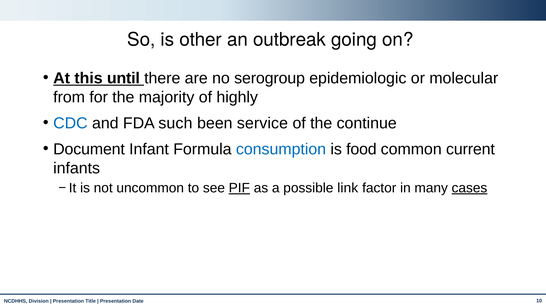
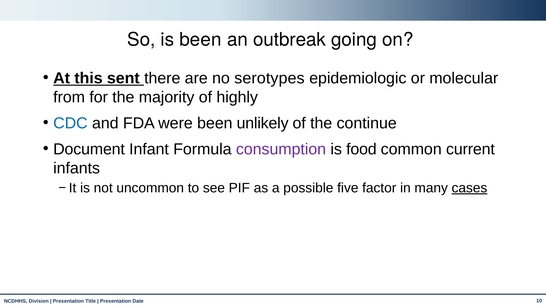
is other: other -> been (201, 40)
until: until -> sent (123, 78)
serogroup: serogroup -> serotypes (269, 78)
such: such -> were (176, 123)
service: service -> unlikely (263, 123)
consumption colour: blue -> purple (281, 149)
PIF underline: present -> none (239, 188)
link: link -> five (348, 188)
